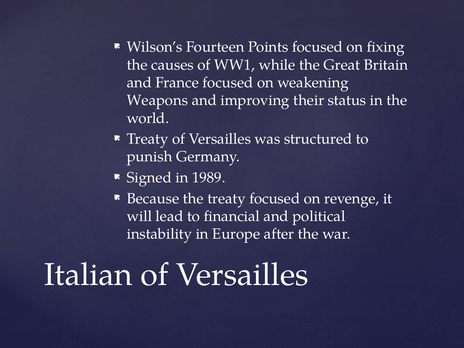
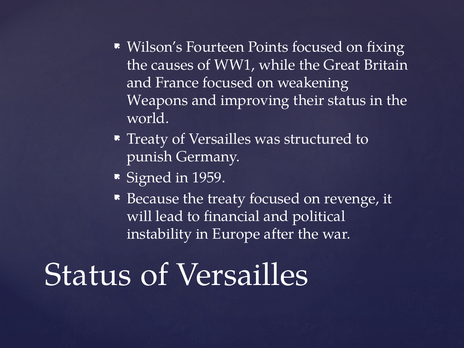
1989: 1989 -> 1959 (209, 178)
Italian: Italian -> Status (88, 275)
